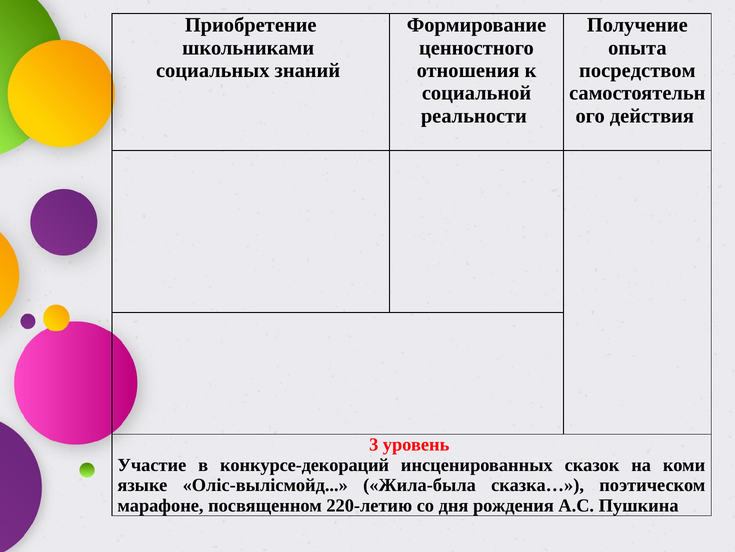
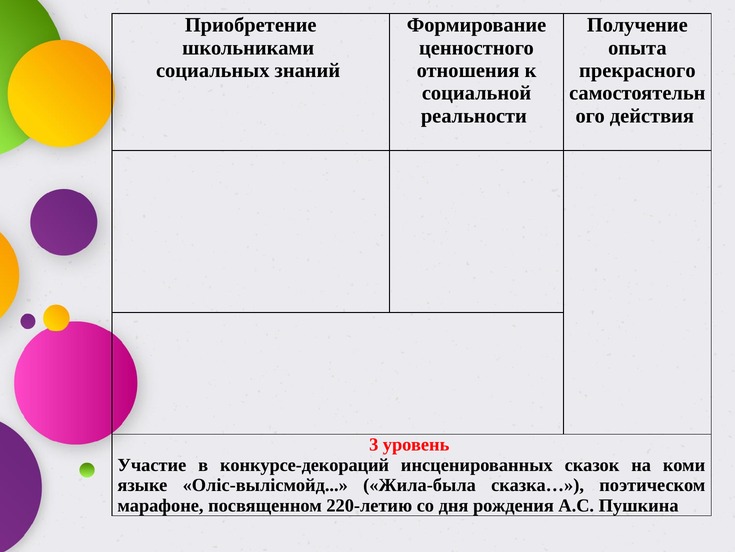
посредством: посредством -> прекрасного (637, 70)
